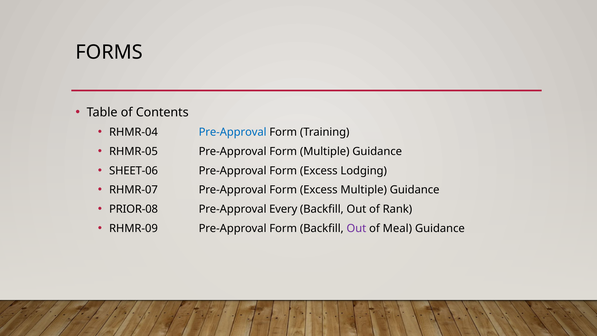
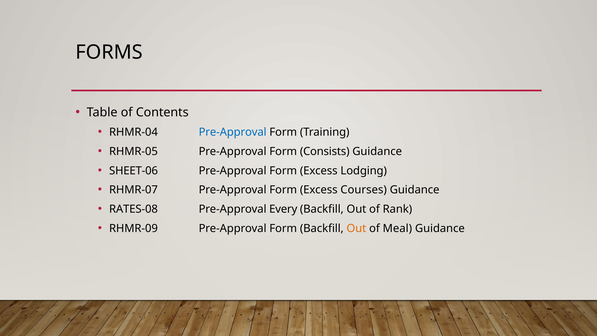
Form Multiple: Multiple -> Consists (325, 151)
Excess Multiple: Multiple -> Courses (364, 190)
PRIOR-08: PRIOR-08 -> RATES-08 (134, 209)
Out colour: purple -> orange (356, 228)
